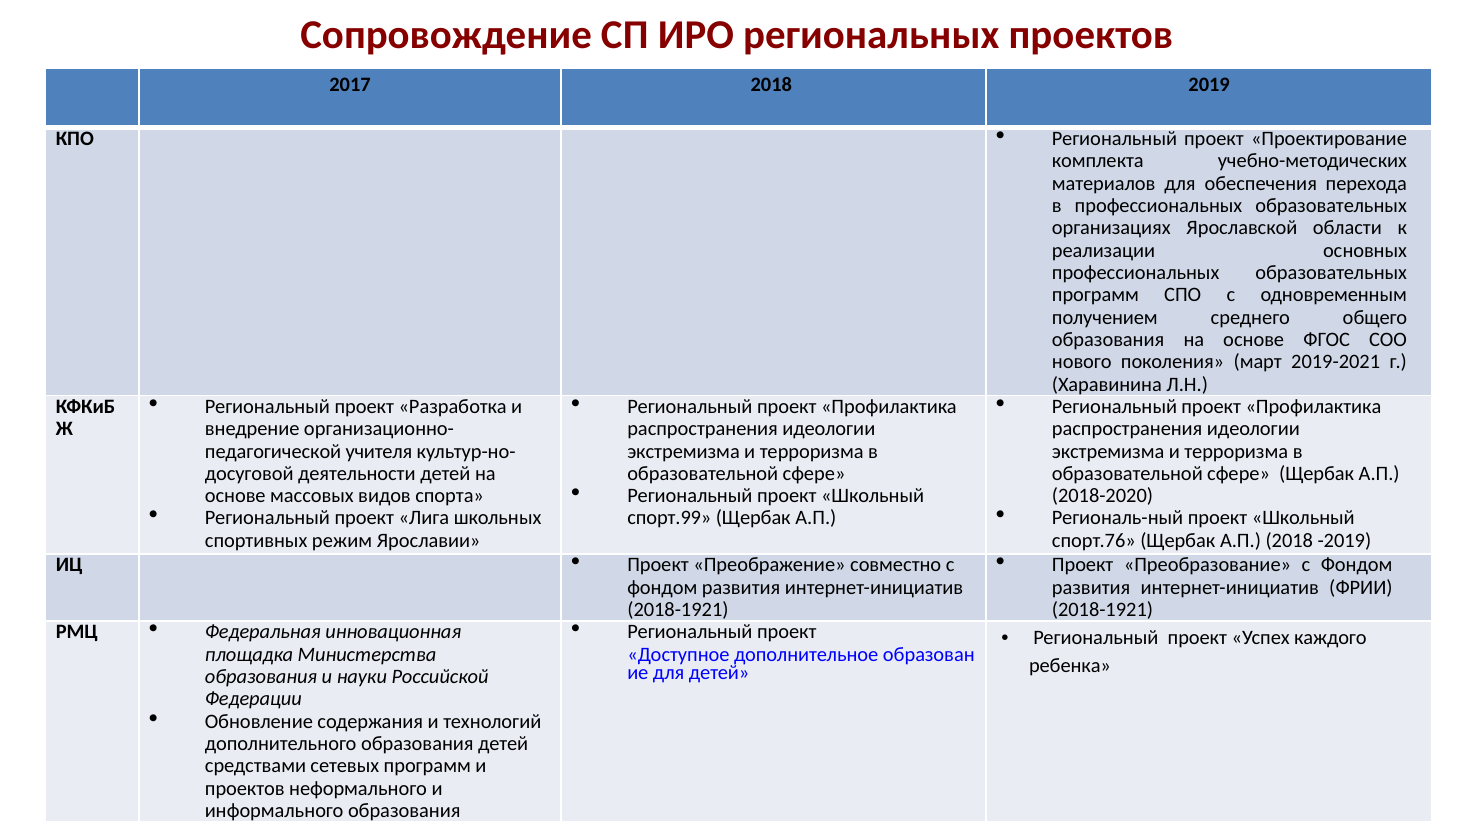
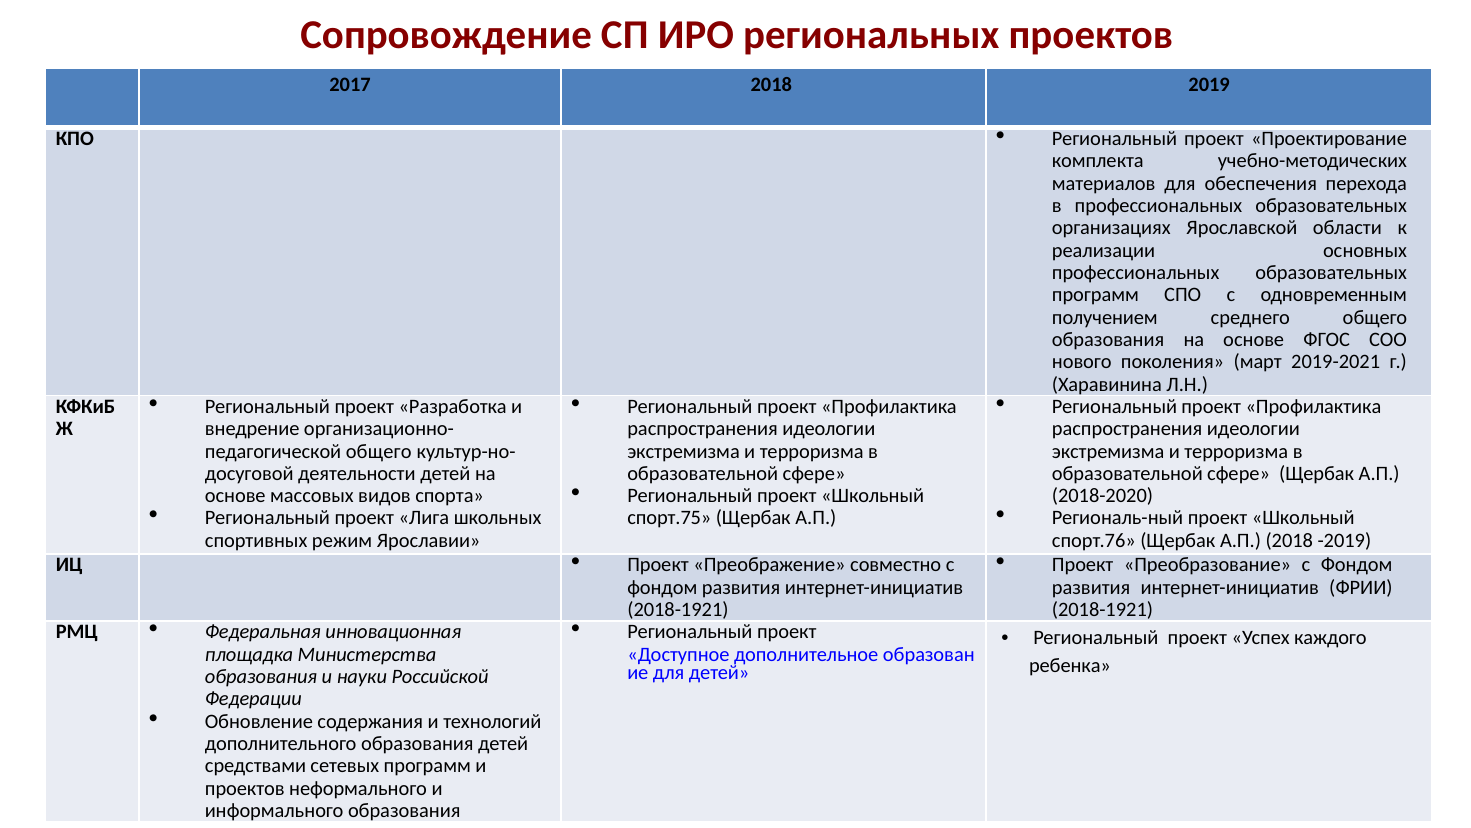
учителя: учителя -> общего (379, 451)
спорт.99: спорт.99 -> спорт.75 (669, 518)
